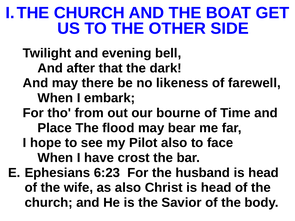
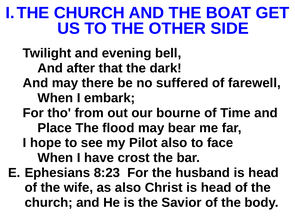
likeness: likeness -> suffered (182, 83)
6:23: 6:23 -> 8:23 (107, 173)
